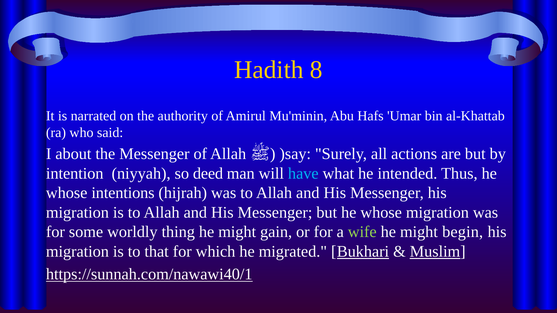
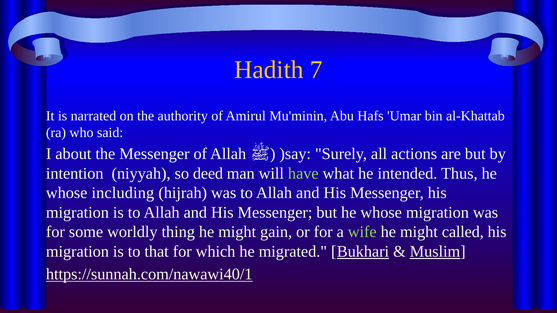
8: 8 -> 7 (316, 70)
have colour: light blue -> light green (303, 174)
intentions: intentions -> including (123, 193)
begin: begin -> called (463, 232)
